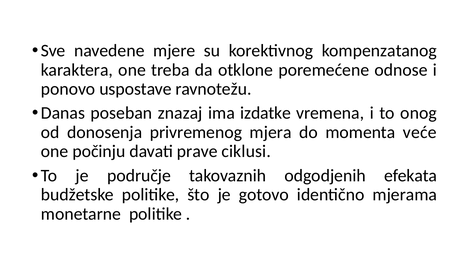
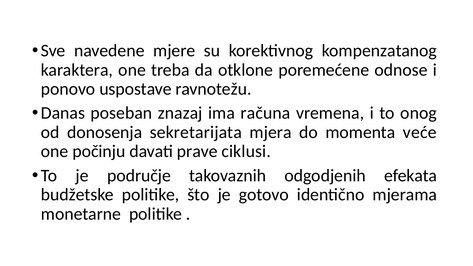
izdatke: izdatke -> računa (265, 113)
privremenog: privremenog -> sekretarijata (196, 132)
